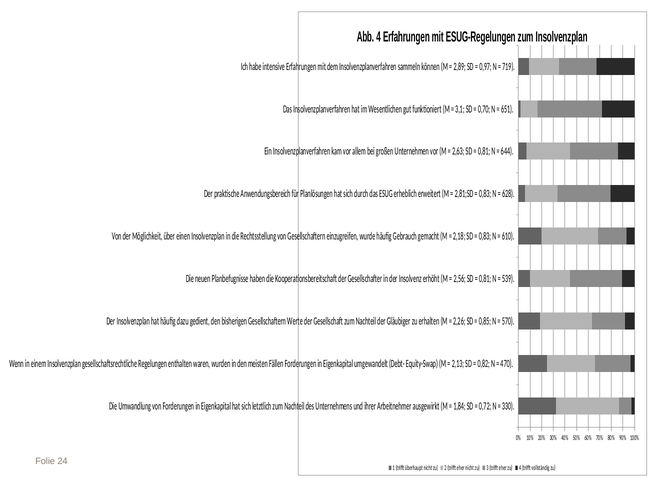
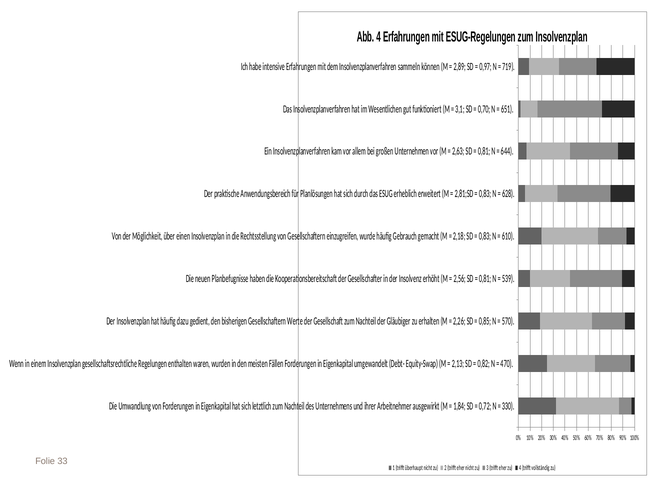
24: 24 -> 33 (62, 461)
